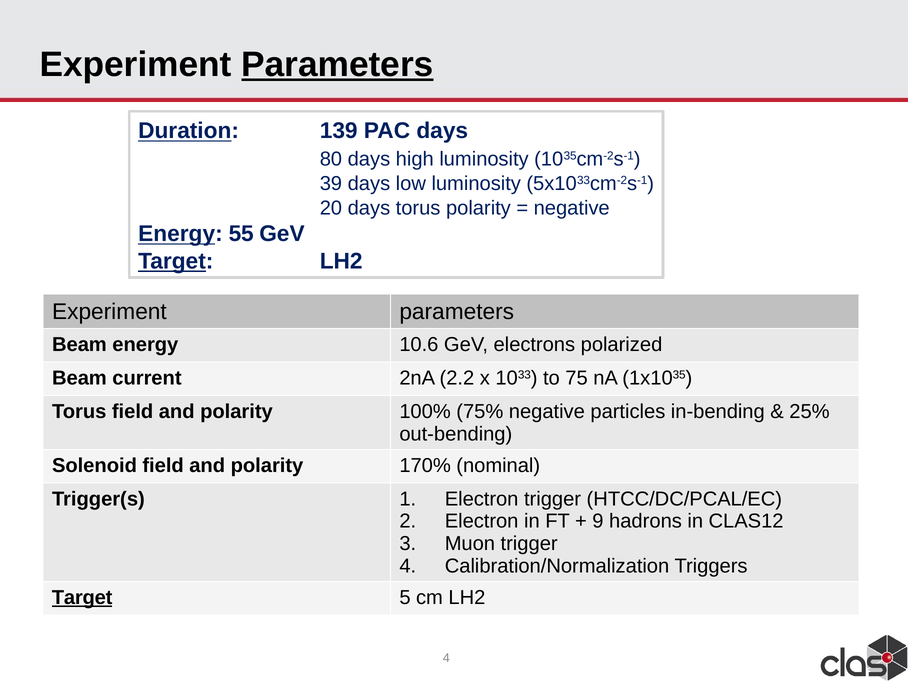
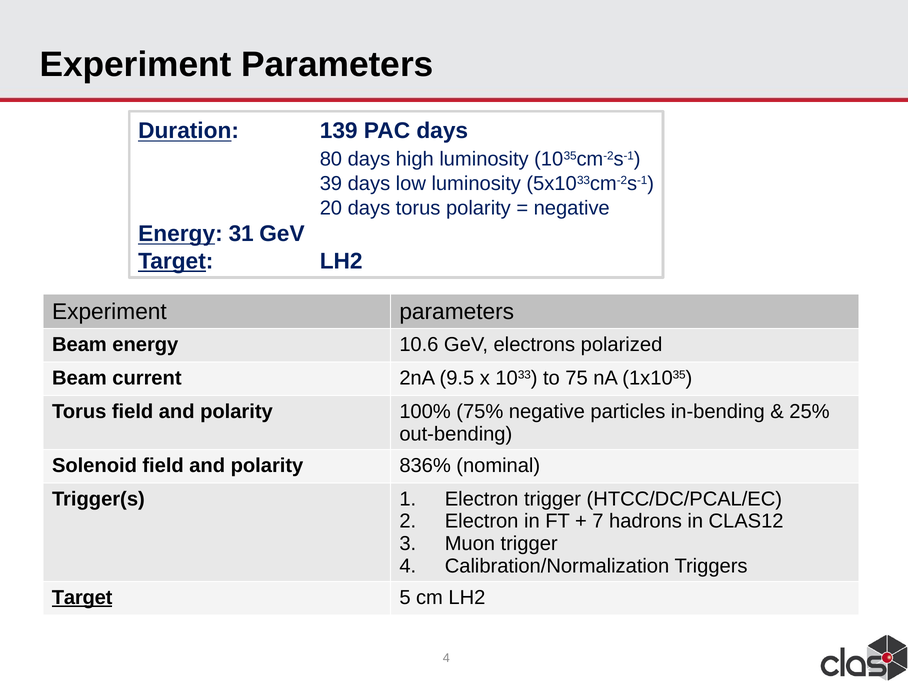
Parameters underline: present -> none (337, 65)
55: 55 -> 31 (241, 234)
2.2: 2.2 -> 9.5 (457, 378)
170%: 170% -> 836% (425, 465)
9: 9 -> 7 (598, 521)
